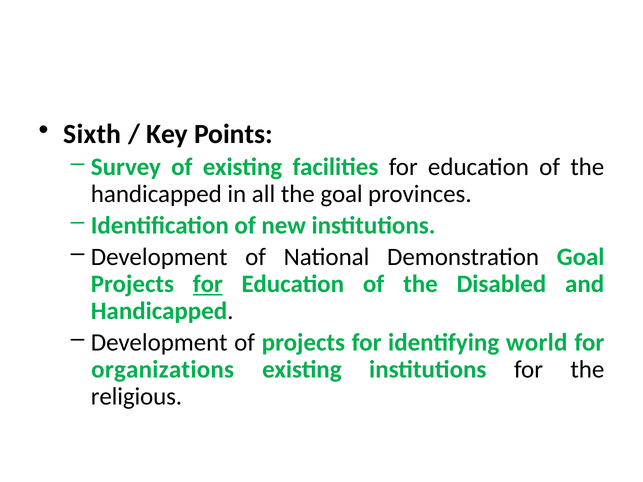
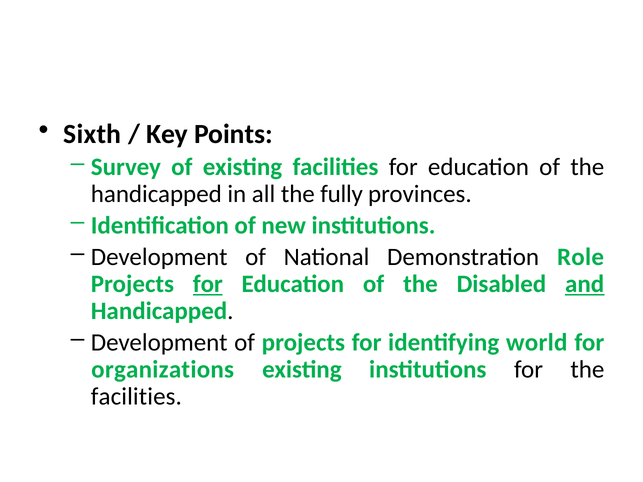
the goal: goal -> fully (342, 194)
Demonstration Goal: Goal -> Role (580, 257)
and underline: none -> present (585, 284)
religious: religious -> facilities (136, 397)
